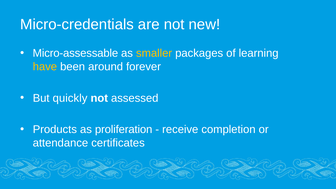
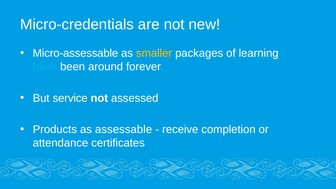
have colour: yellow -> light blue (45, 67)
quickly: quickly -> service (70, 98)
proliferation: proliferation -> assessable (124, 129)
